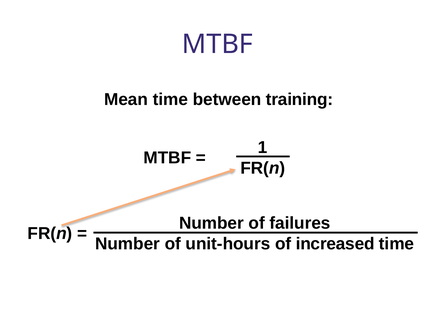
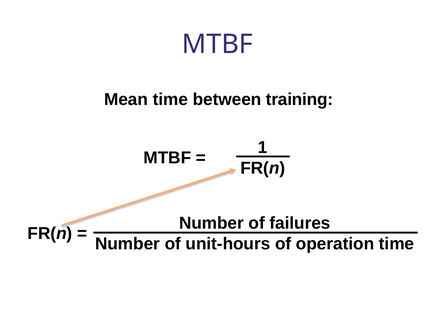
increased: increased -> operation (335, 243)
